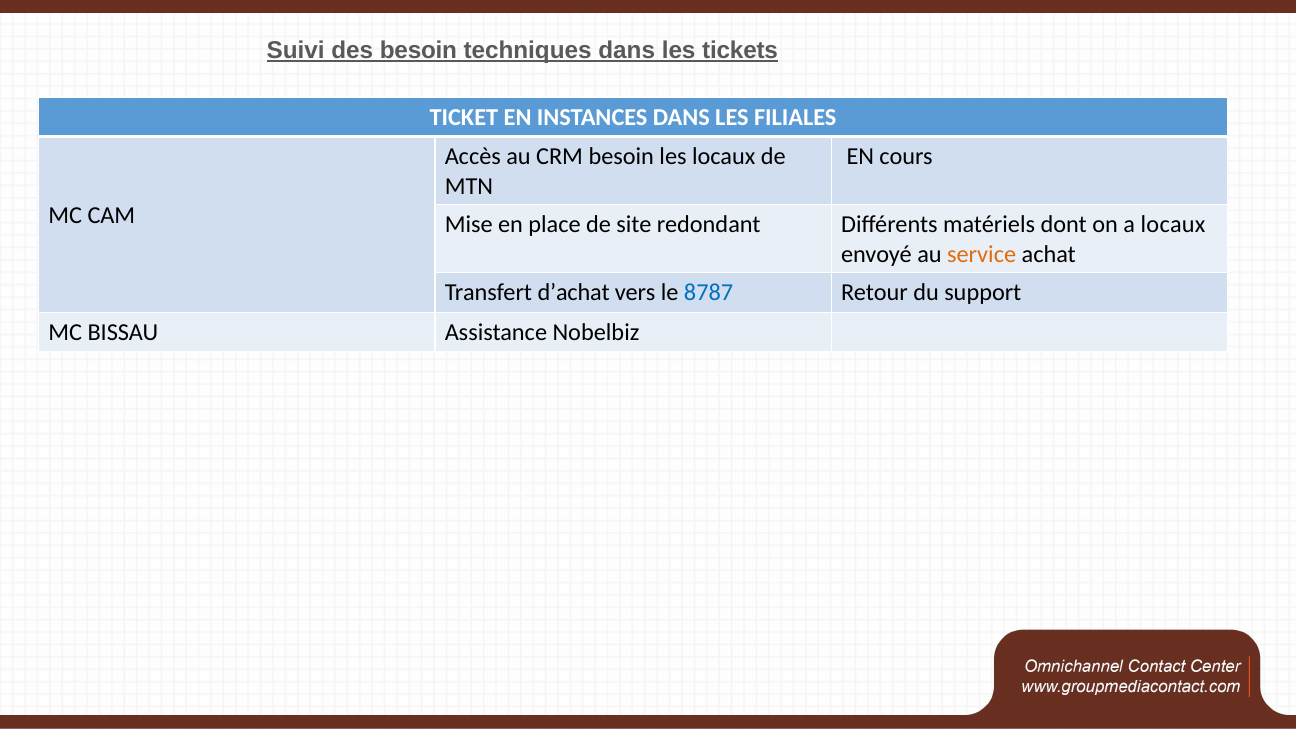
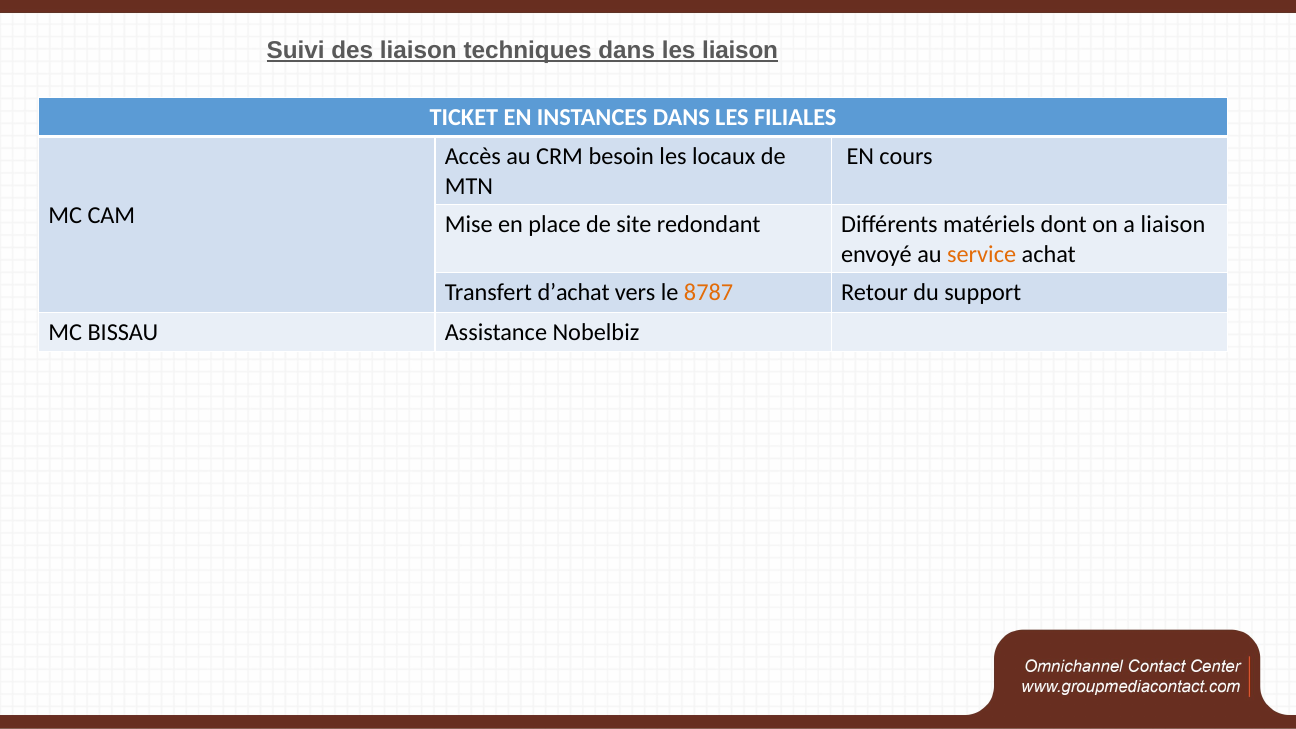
des besoin: besoin -> liaison (418, 50)
les tickets: tickets -> liaison (740, 50)
a locaux: locaux -> liaison (1173, 225)
8787 colour: blue -> orange (709, 293)
